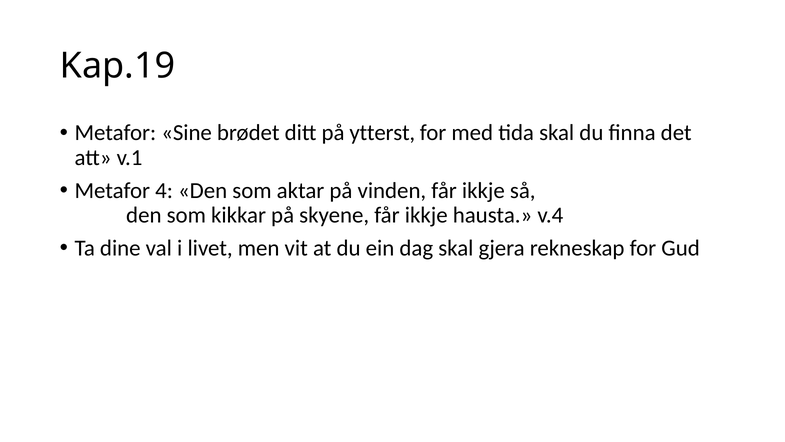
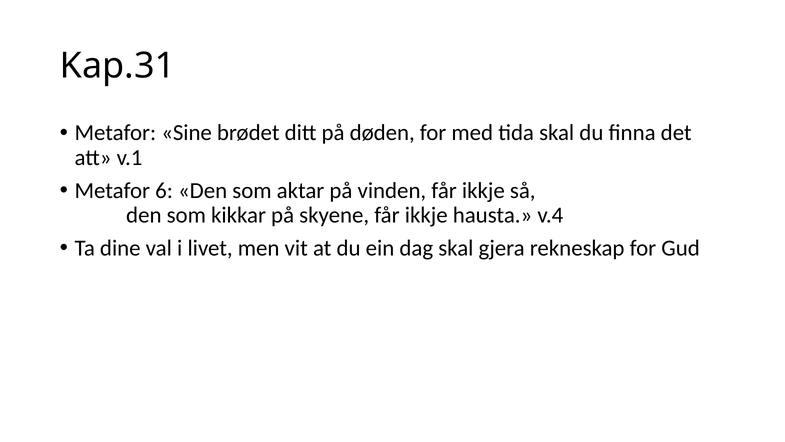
Kap.19: Kap.19 -> Kap.31 (118, 66)
ytterst: ytterst -> døden (382, 133)
4: 4 -> 6 (164, 190)
